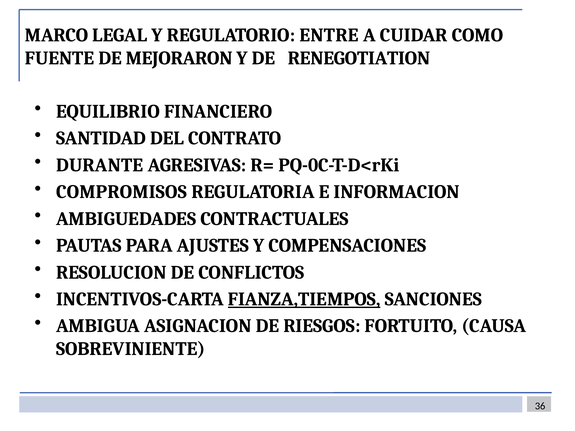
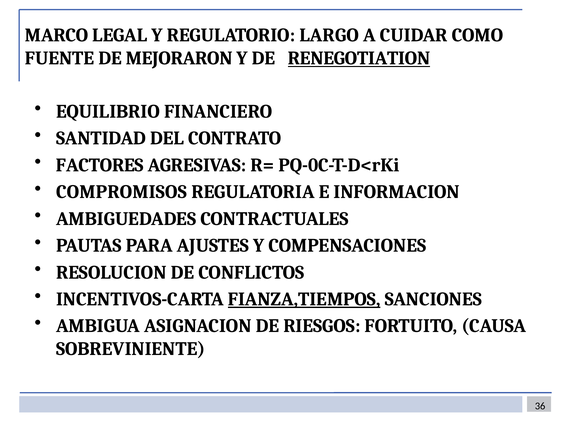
ENTRE: ENTRE -> LARGO (329, 35)
RENEGOTIATION underline: none -> present (359, 58)
DURANTE: DURANTE -> FACTORES (100, 165)
